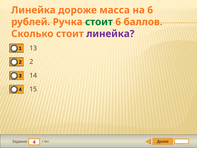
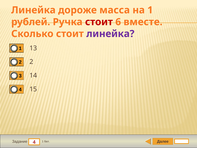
на 6: 6 -> 1 (150, 10)
стоит colour: green -> red (99, 22)
баллов: баллов -> вместе (143, 22)
